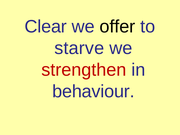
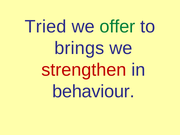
Clear: Clear -> Tried (46, 27)
offer colour: black -> green (117, 27)
starve: starve -> brings (79, 48)
